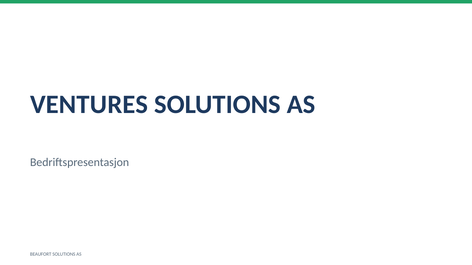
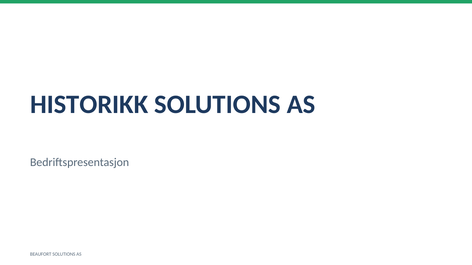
VENTURES: VENTURES -> HISTORIKK (89, 105)
